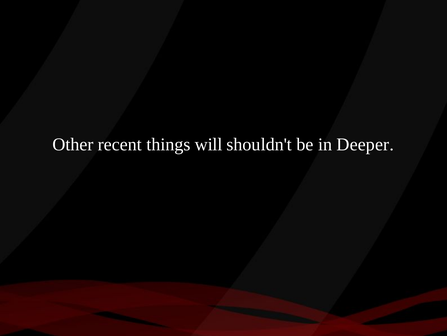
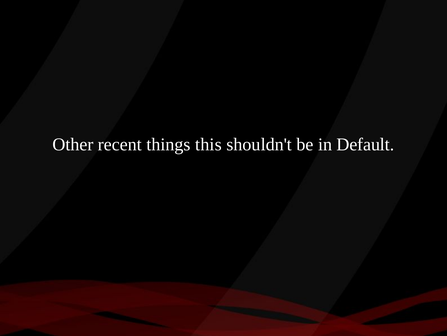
will: will -> this (208, 144)
Deeper: Deeper -> Default (365, 144)
